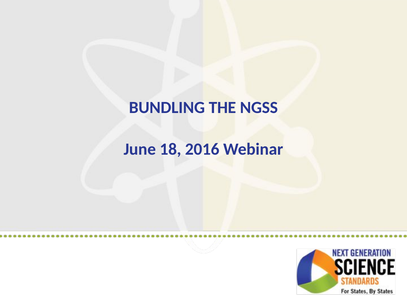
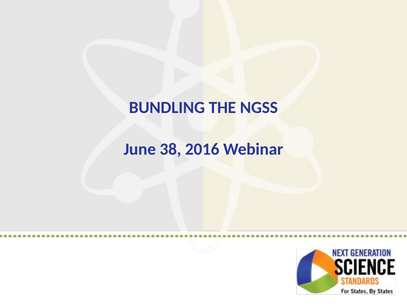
18: 18 -> 38 (170, 149)
